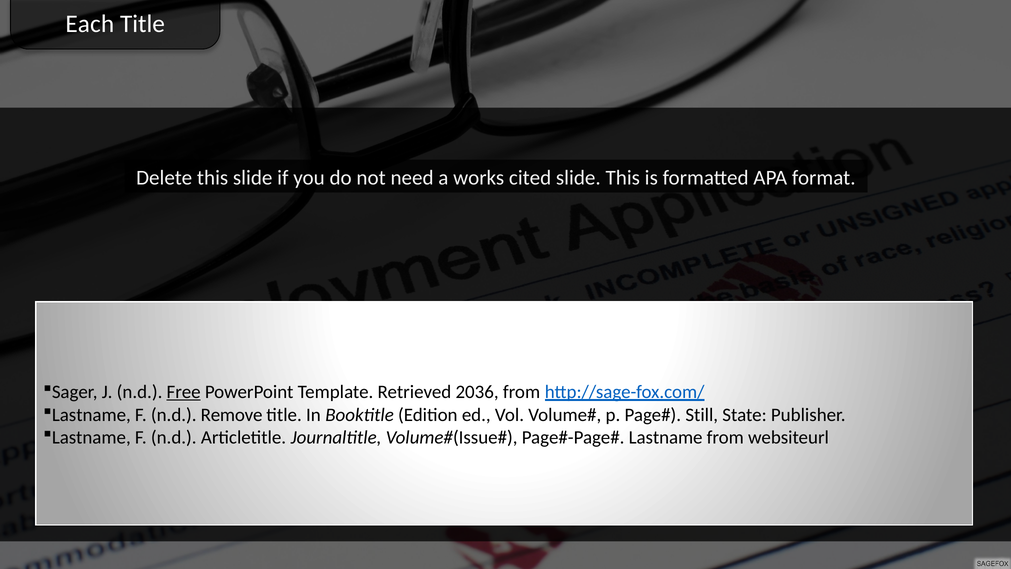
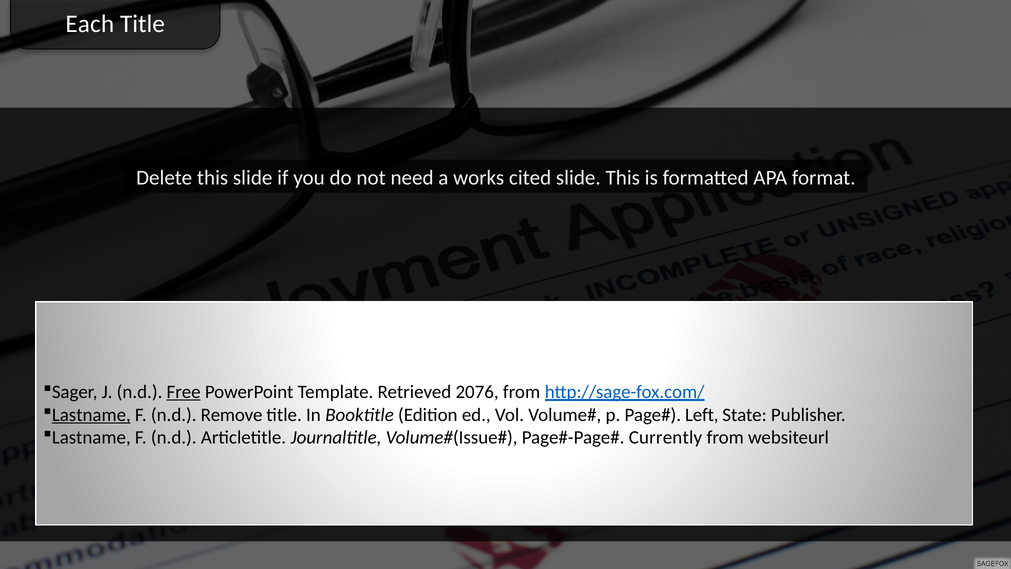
2036: 2036 -> 2076 (477, 392)
Lastname underline: none -> present (91, 415)
Still: Still -> Left (702, 415)
Lastname: Lastname -> Currently (665, 437)
